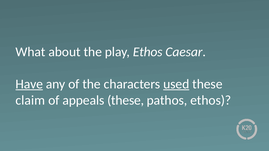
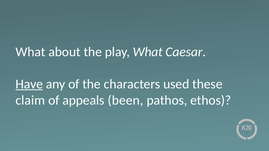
play Ethos: Ethos -> What (148, 52)
used underline: present -> none (176, 84)
appeals these: these -> been (126, 100)
